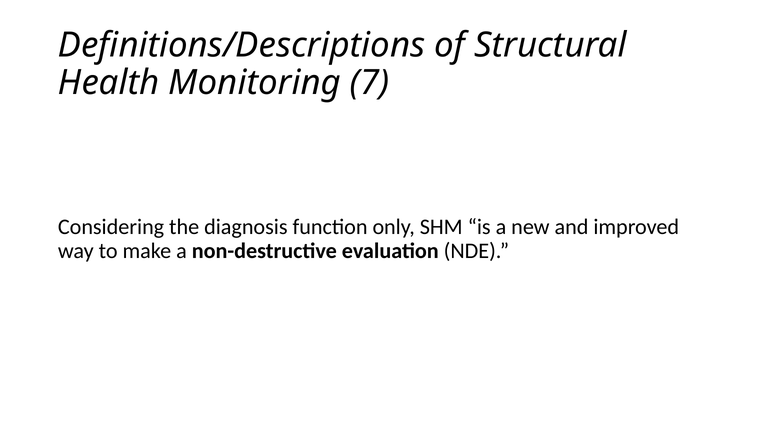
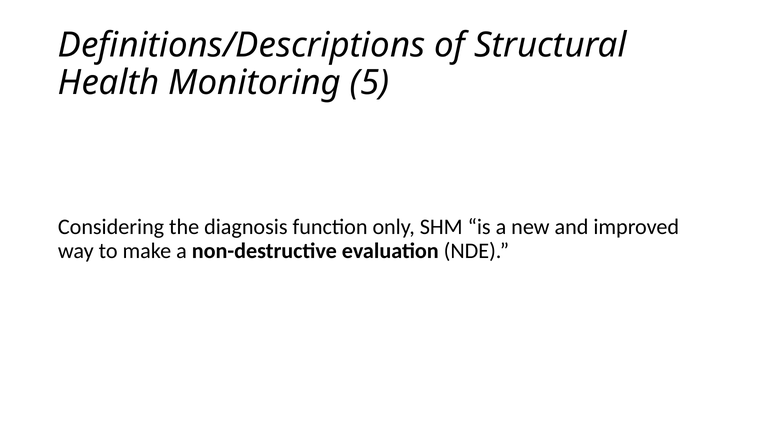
7: 7 -> 5 (370, 83)
